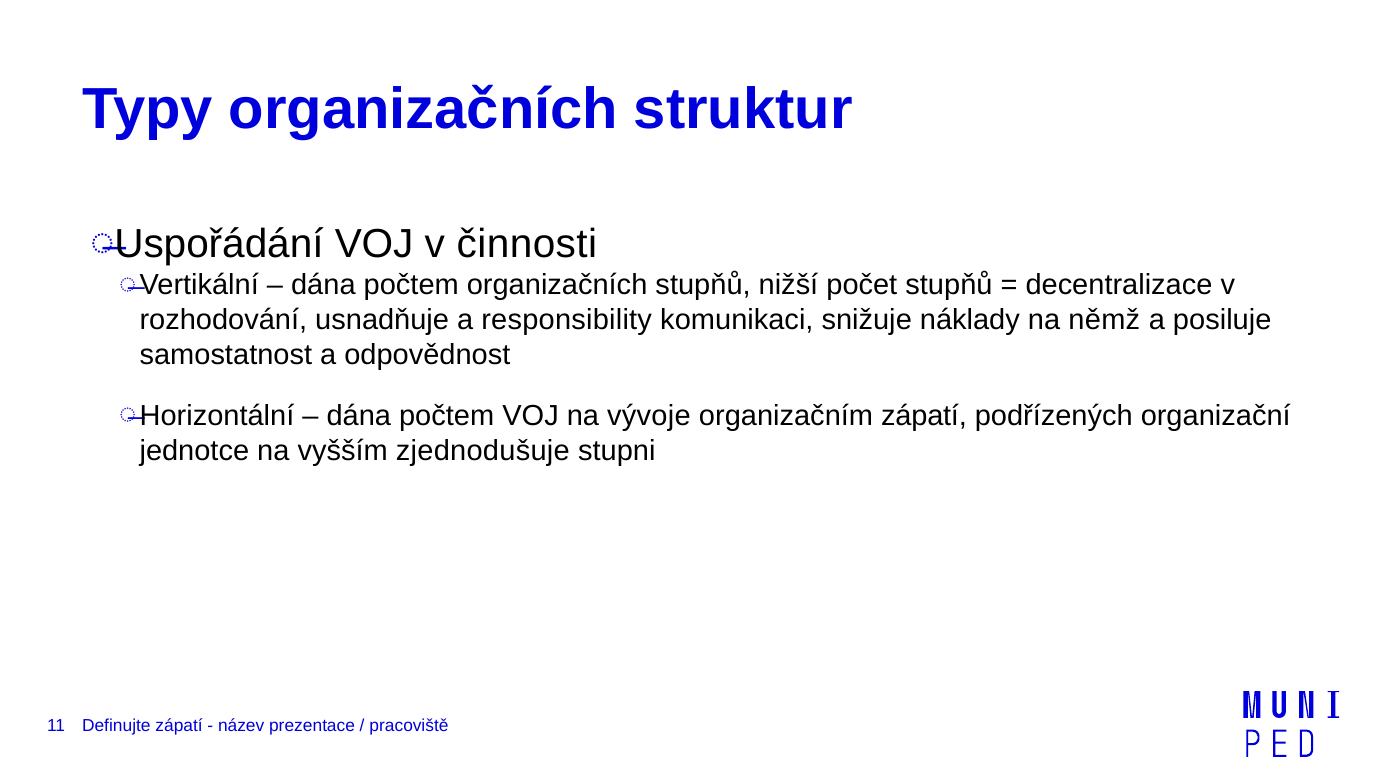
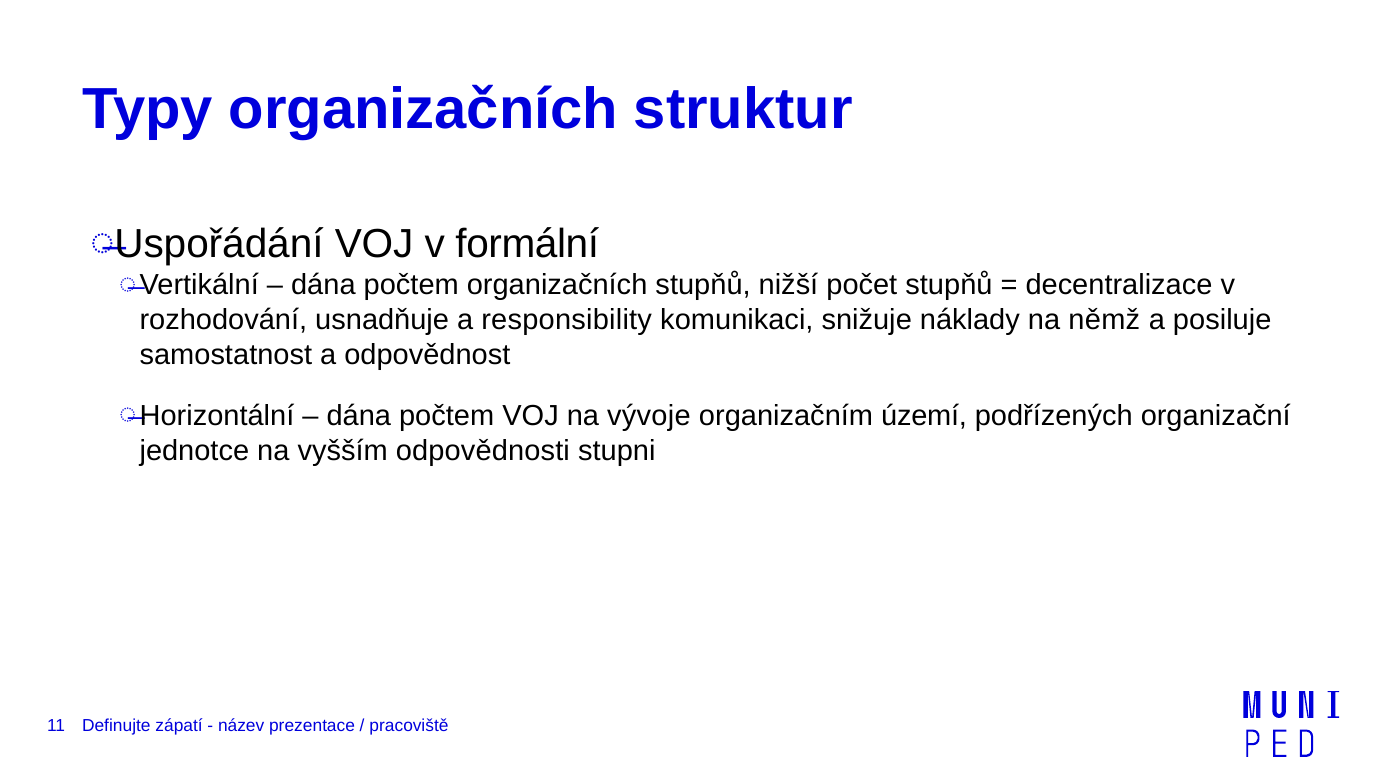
činnosti: činnosti -> formální (527, 245)
organizačním zápatí: zápatí -> území (924, 416)
zjednodušuje: zjednodušuje -> odpovědnosti (483, 451)
